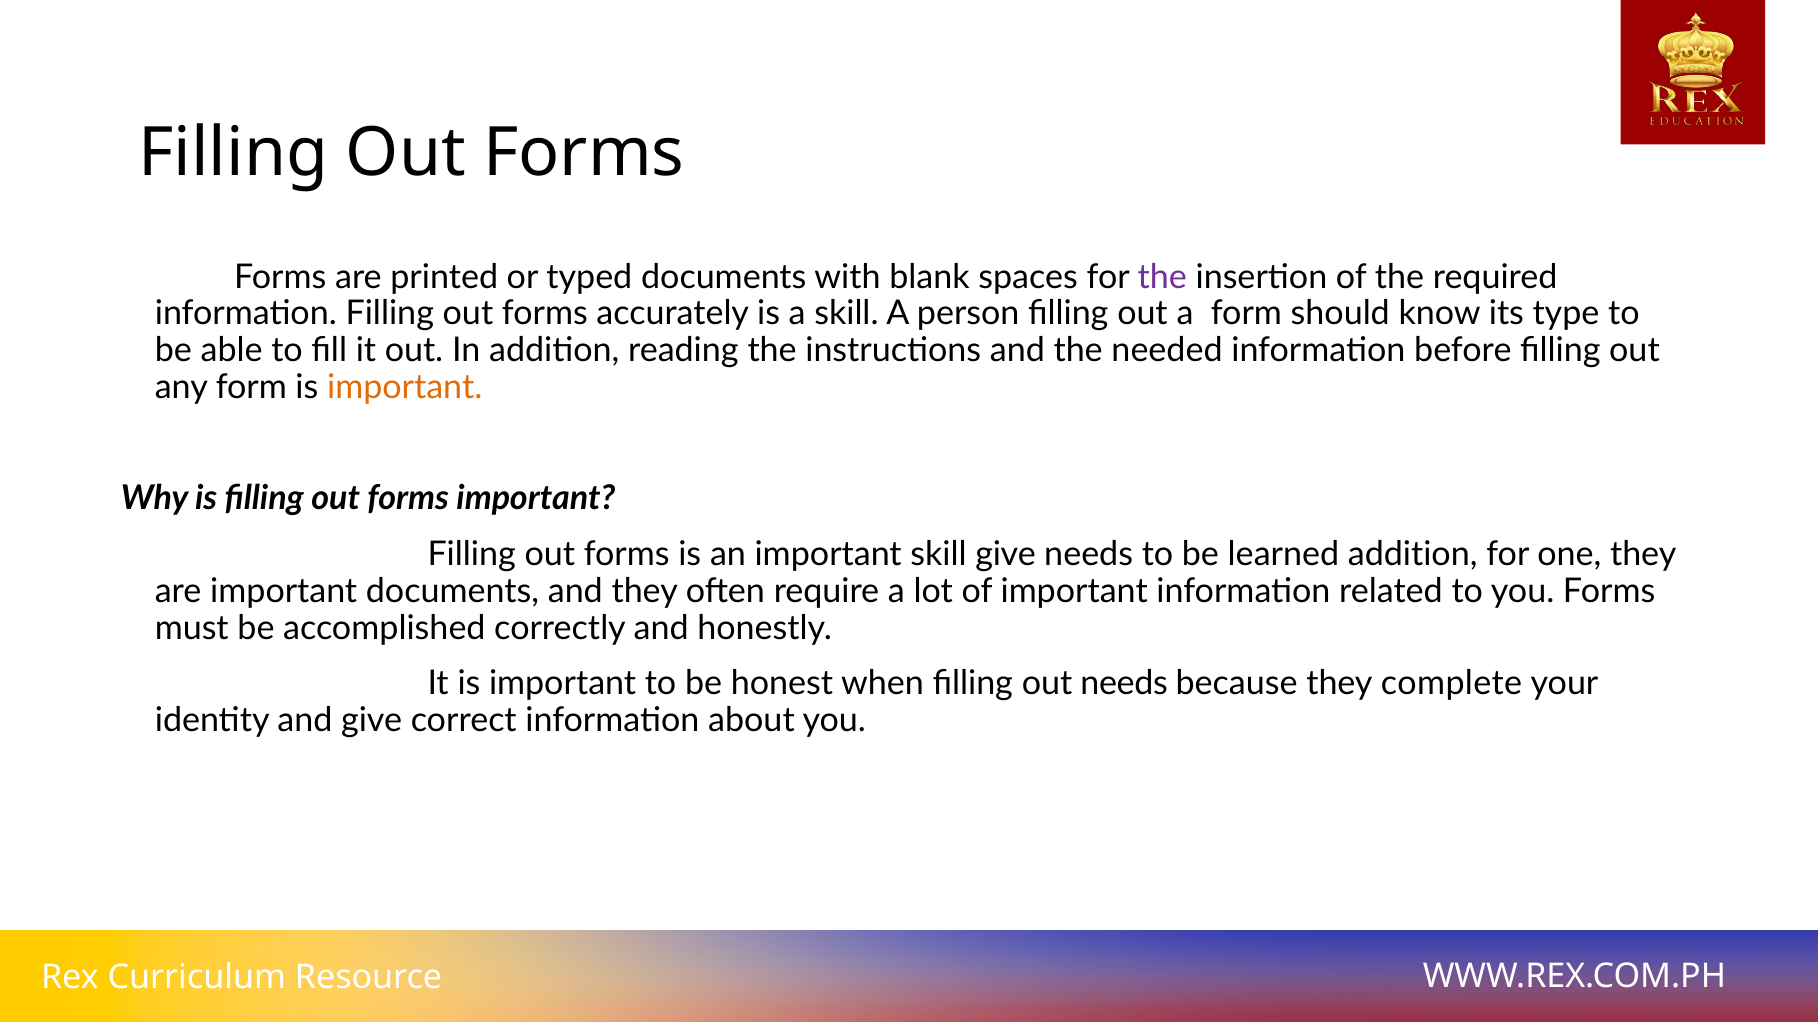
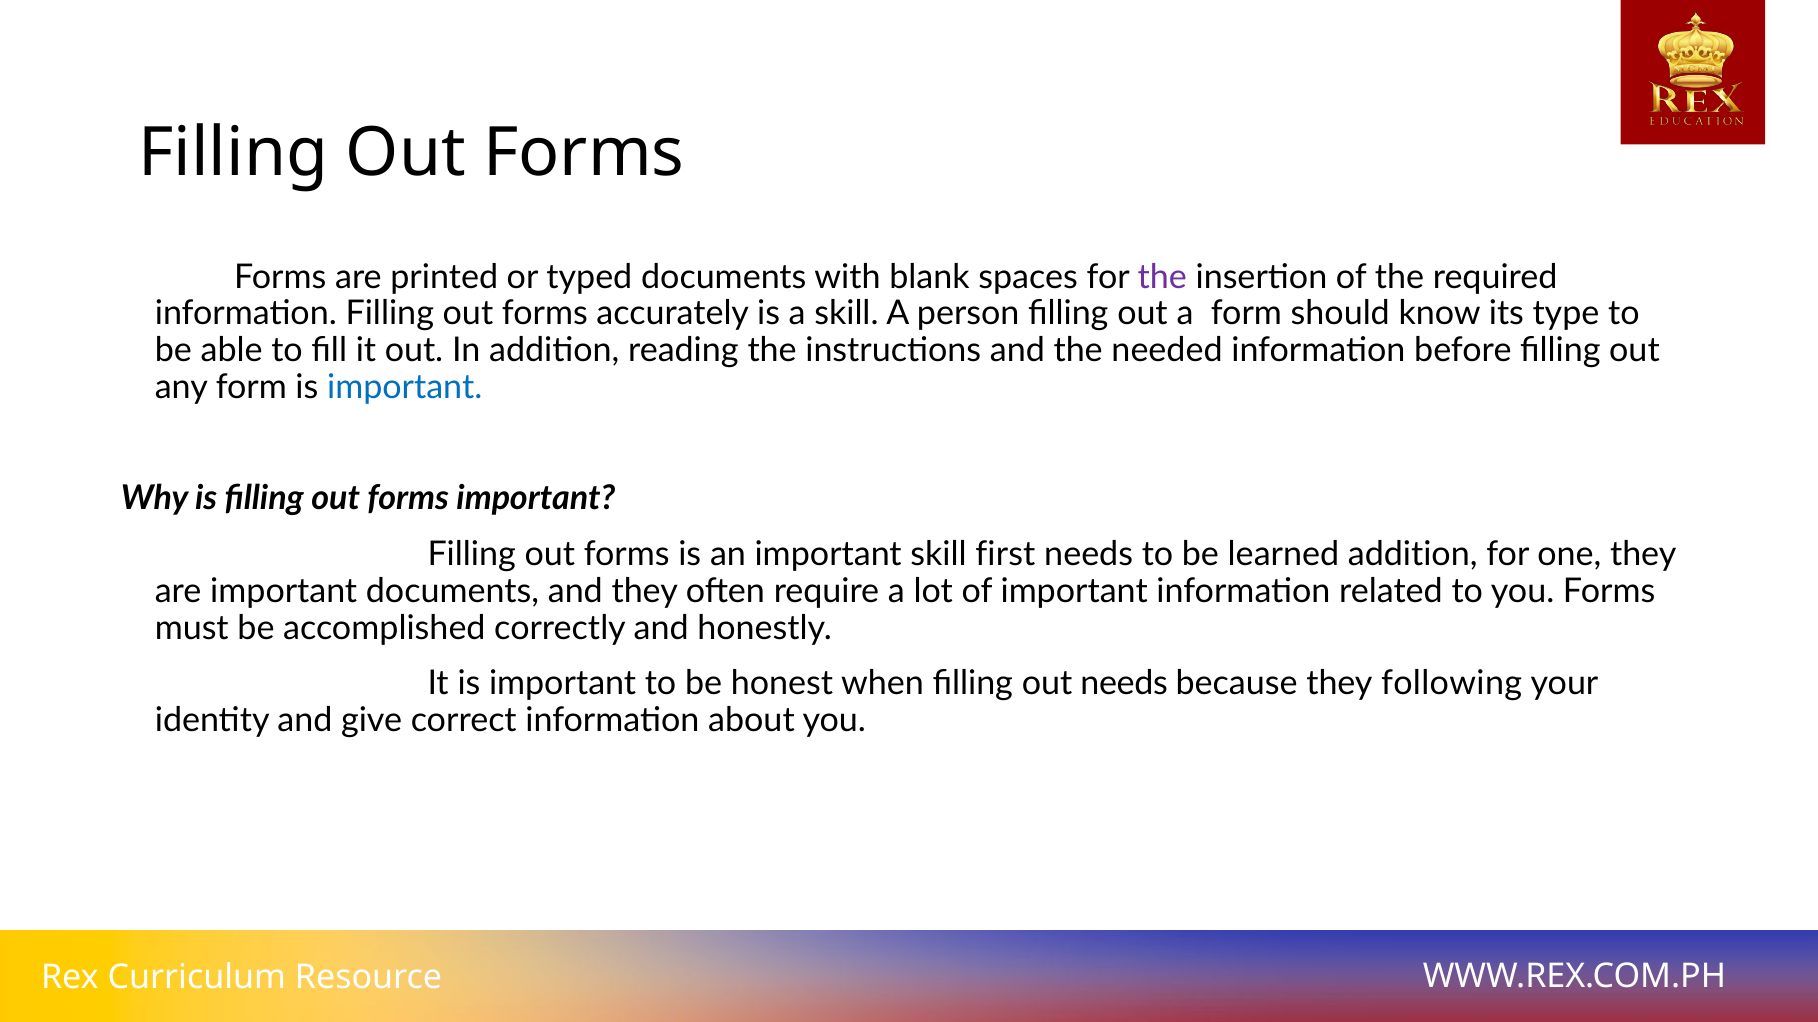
important colour: orange -> blue (405, 387)
skill give: give -> first (1005, 555)
complete: complete -> following (1452, 684)
